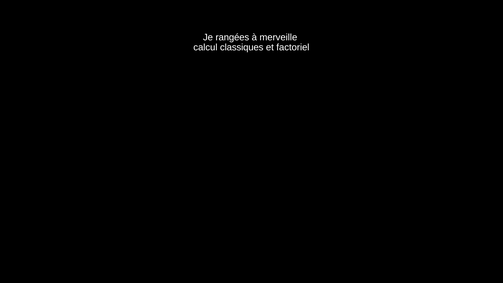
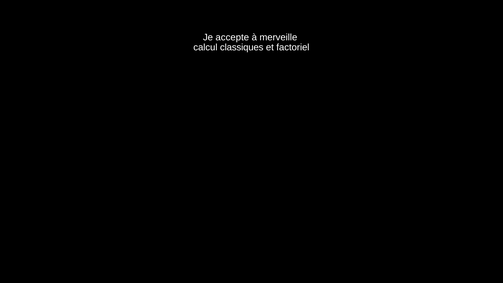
rangées: rangées -> accepte (232, 37)
